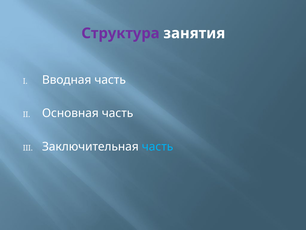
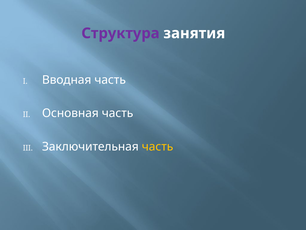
часть colour: light blue -> yellow (158, 146)
